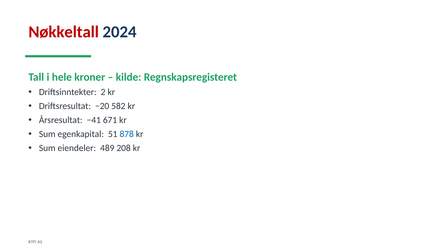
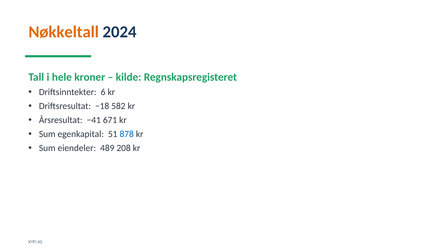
Nøkkeltall colour: red -> orange (64, 32)
2: 2 -> 6 (103, 92)
−20: −20 -> −18 (102, 106)
